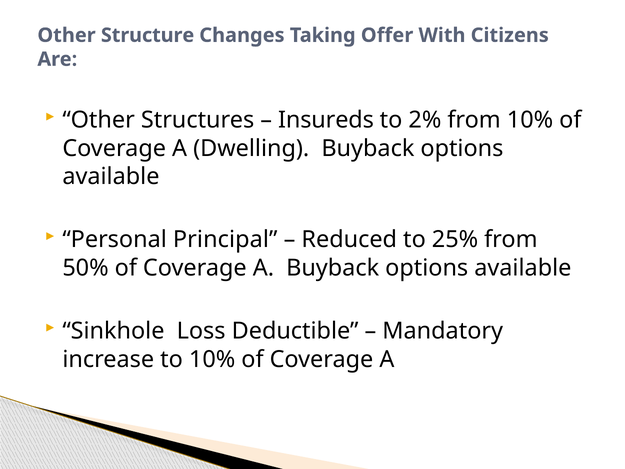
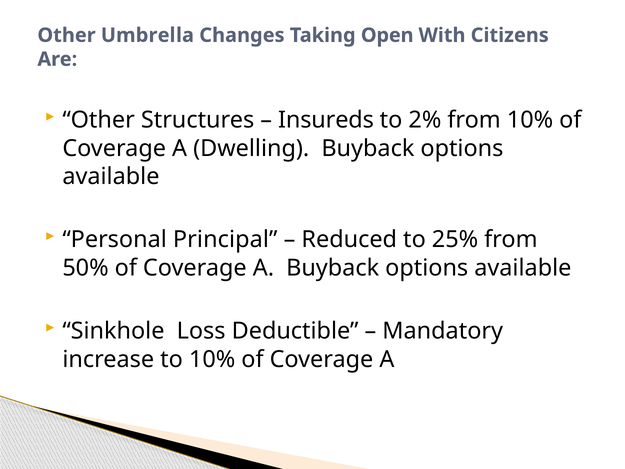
Structure: Structure -> Umbrella (147, 35)
Offer: Offer -> Open (387, 35)
